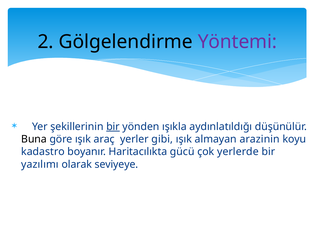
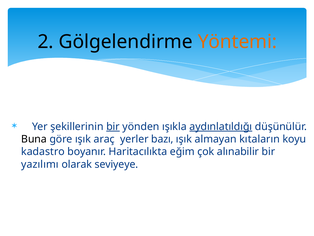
Yöntemi colour: purple -> orange (237, 42)
aydınlatıldığı underline: none -> present (221, 126)
gibi: gibi -> bazı (162, 139)
arazinin: arazinin -> kıtaların (260, 139)
gücü: gücü -> eğim (182, 151)
yerlerde: yerlerde -> alınabilir (238, 151)
